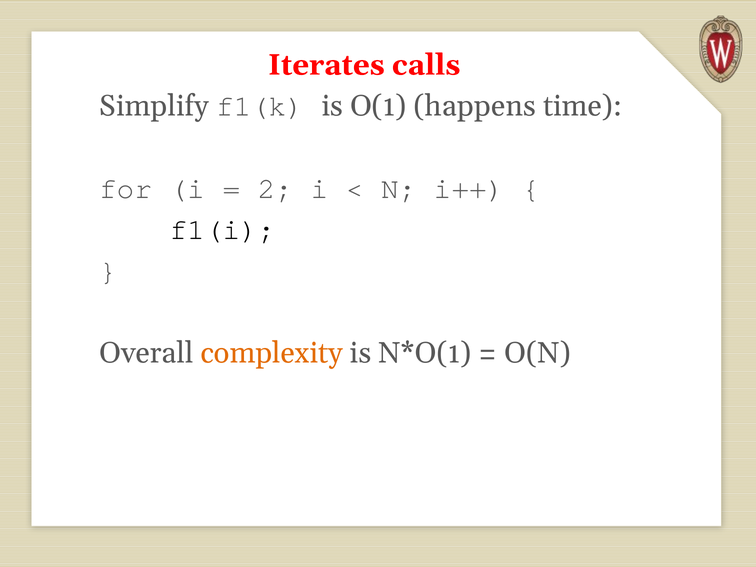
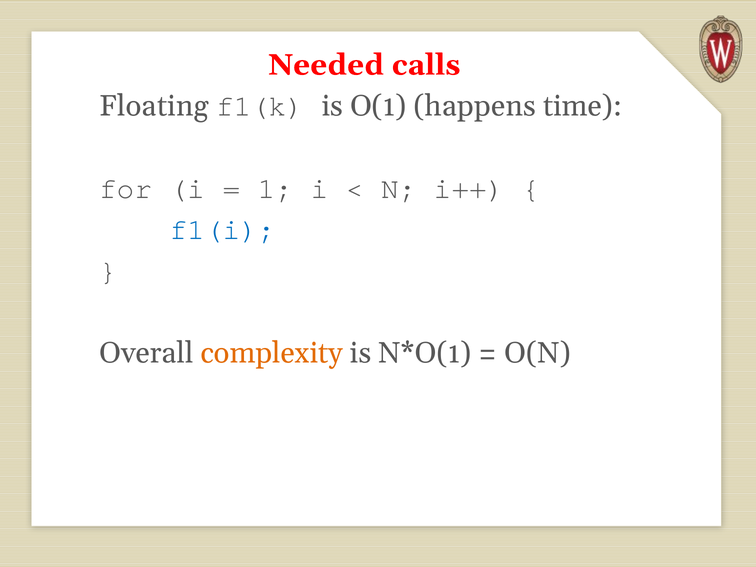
Iterates: Iterates -> Needed (326, 65)
Simplify: Simplify -> Floating (154, 106)
2: 2 -> 1 (275, 188)
f1(i colour: black -> blue (223, 230)
